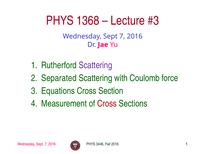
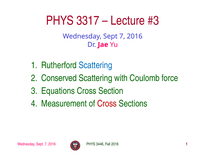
1368: 1368 -> 3317 (88, 21)
Scattering colour: purple -> blue (95, 65)
Separated: Separated -> Conserved (59, 78)
